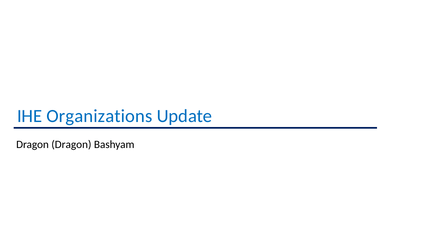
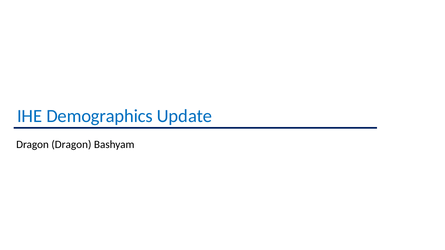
Organizations: Organizations -> Demographics (100, 116)
